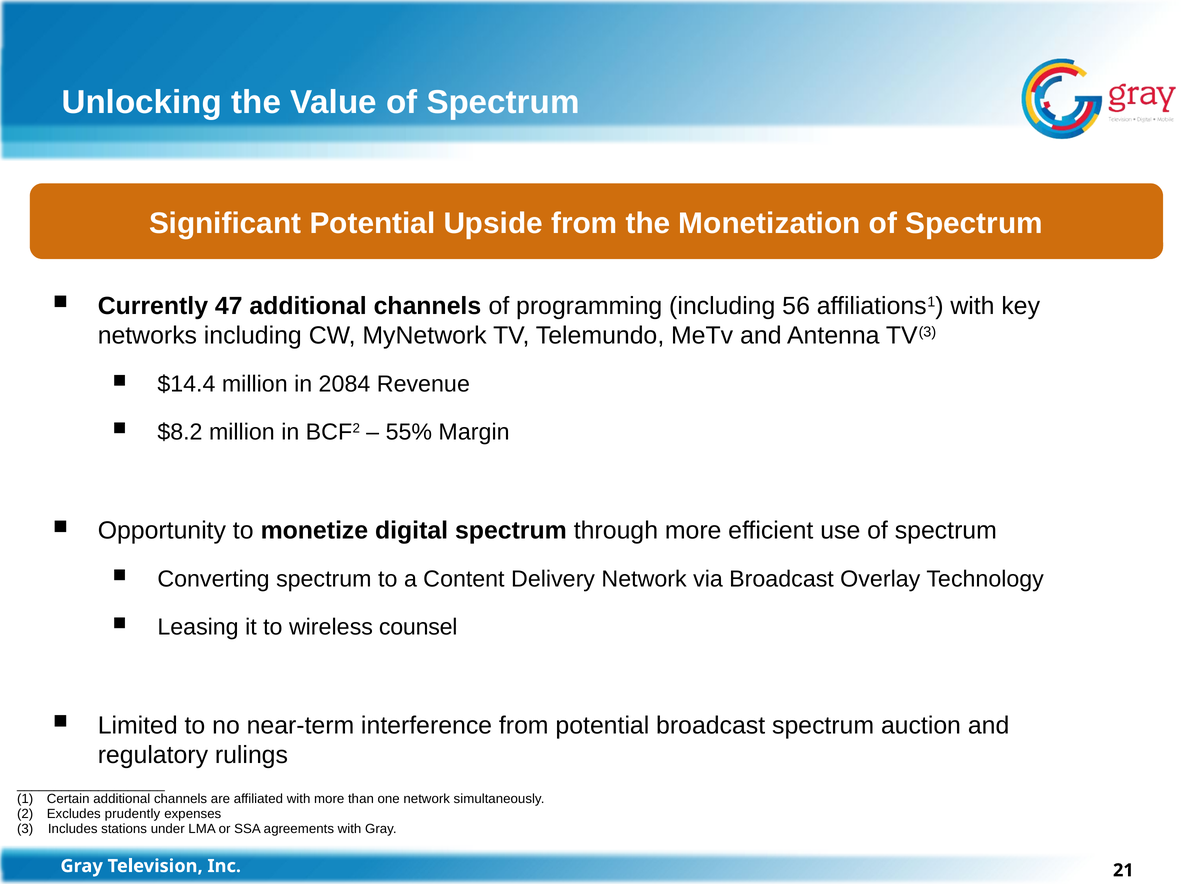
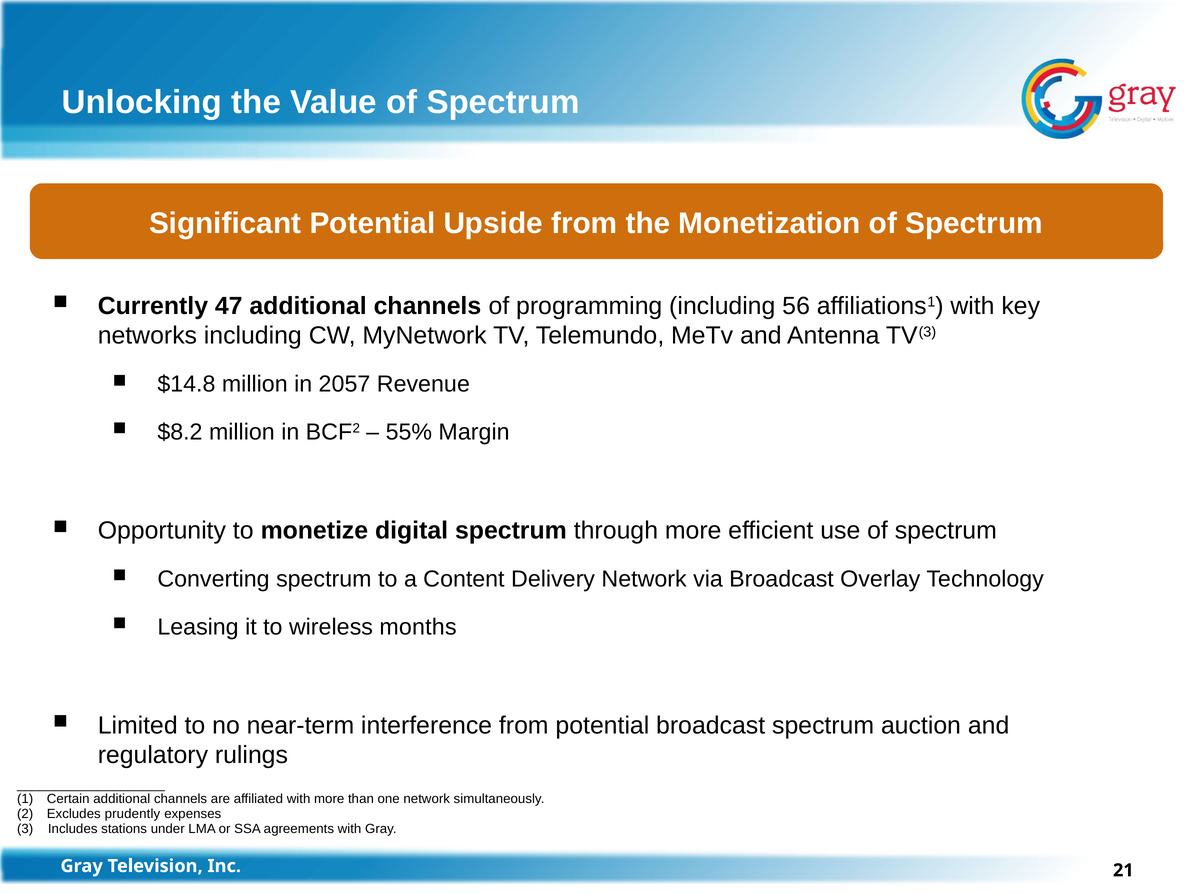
$14.4: $14.4 -> $14.8 (186, 385)
2084: 2084 -> 2057 (344, 385)
counsel: counsel -> months (418, 627)
